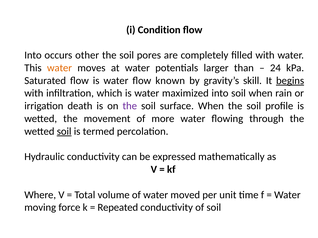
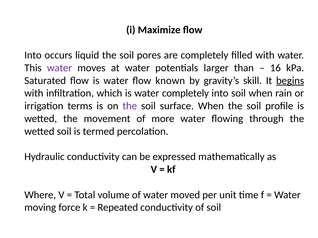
Condition: Condition -> Maximize (159, 30)
other: other -> liquid (87, 55)
water colour: orange -> purple (60, 68)
24: 24 -> 16 (275, 68)
water maximized: maximized -> completely (185, 93)
death: death -> terms (80, 106)
soil underline: present -> none (64, 132)
